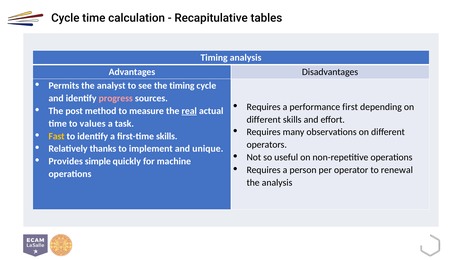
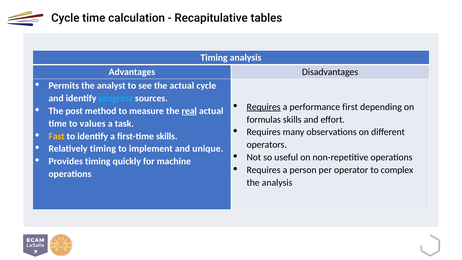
the timing: timing -> actual (182, 86)
progress colour: pink -> light blue (116, 98)
Requires underline: none -> present (264, 107)
different: different -> formulas (264, 119)
Relatively thanks: thanks -> timing (103, 149)
Provides simple: simple -> timing (98, 161)
renewal: renewal -> complex (397, 170)
